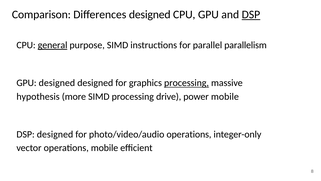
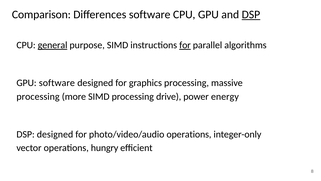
Differences designed: designed -> software (150, 15)
for underline: none -> present (185, 45)
parallelism: parallelism -> algorithms (245, 45)
GPU designed: designed -> software (57, 83)
processing underline: present -> none (187, 83)
hypothesis: hypothesis -> processing (38, 96)
power mobile: mobile -> energy (225, 96)
operations mobile: mobile -> hungry (105, 148)
